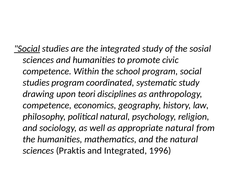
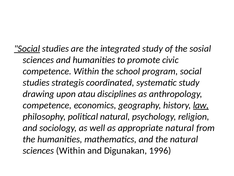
studies program: program -> strategis (68, 82)
teori: teori -> atau (87, 94)
law underline: none -> present (201, 105)
sciences Praktis: Praktis -> Within (71, 150)
and Integrated: Integrated -> Digunakan (125, 150)
